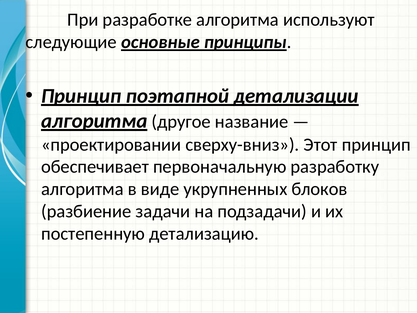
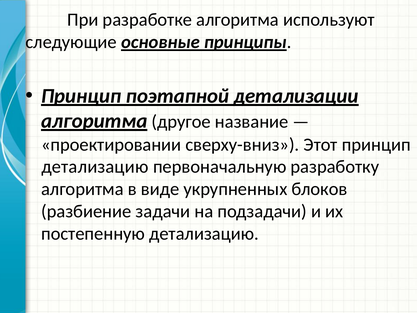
обеспечивает: обеспечивает -> детализацию (95, 167)
